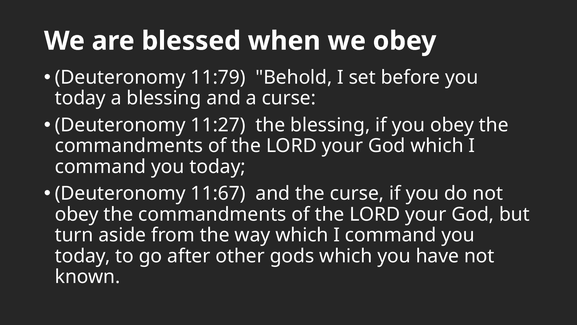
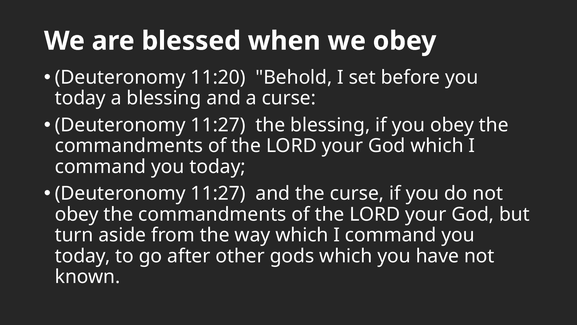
11:79: 11:79 -> 11:20 (218, 77)
11:67: 11:67 -> 11:27 (218, 193)
